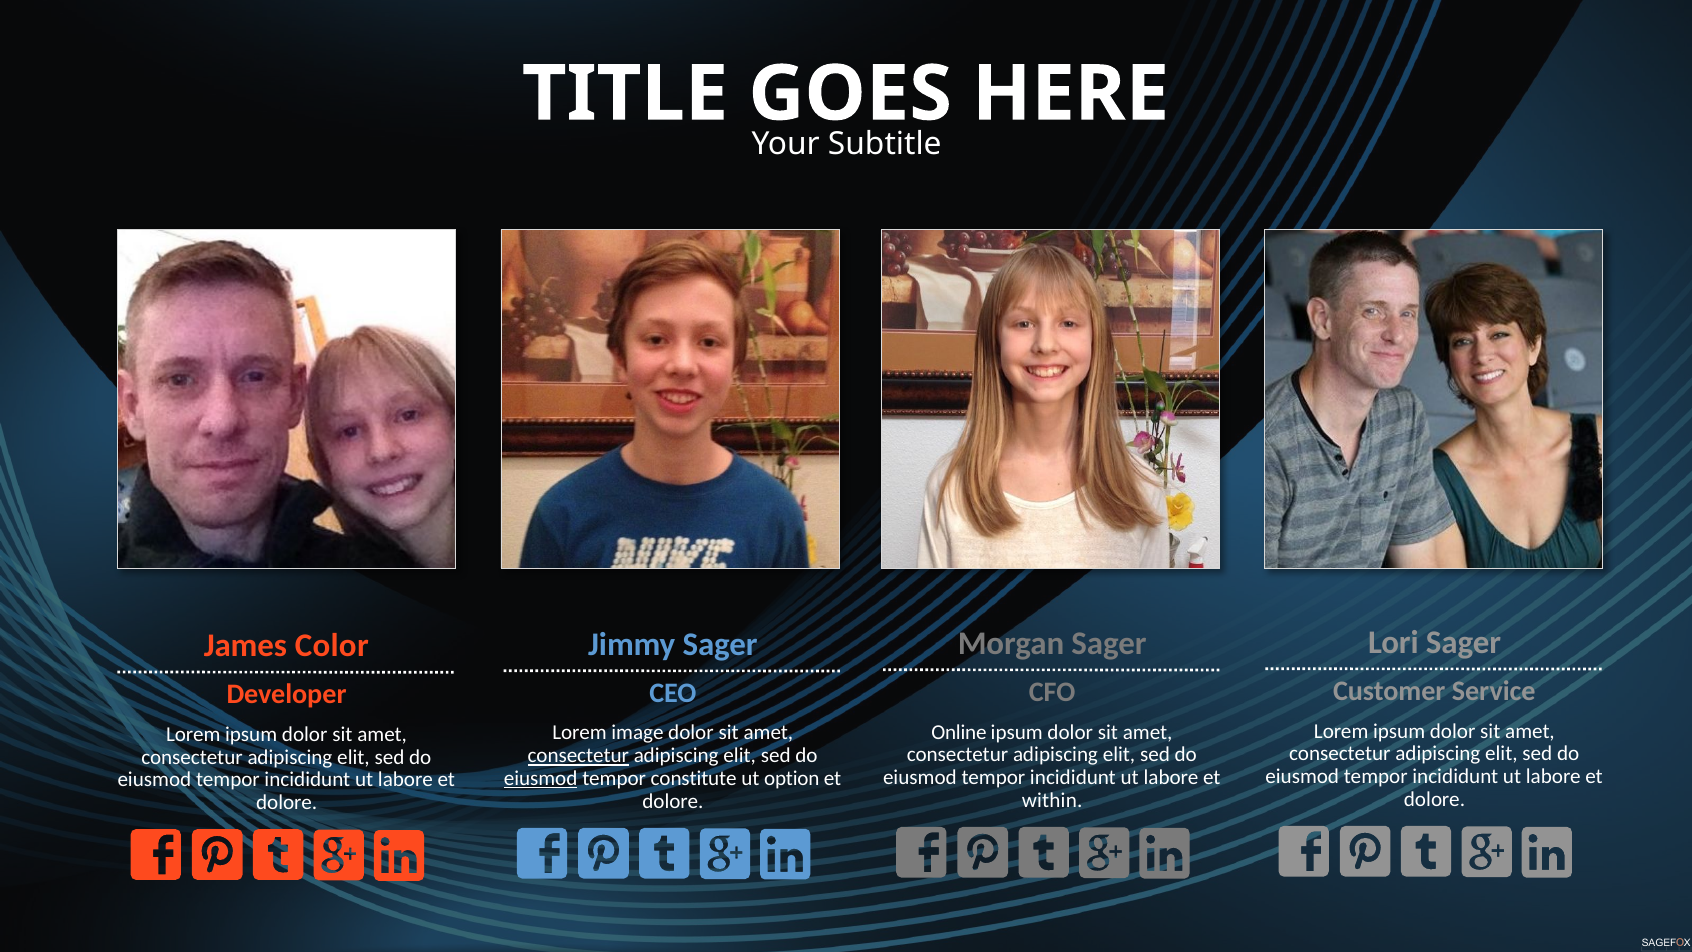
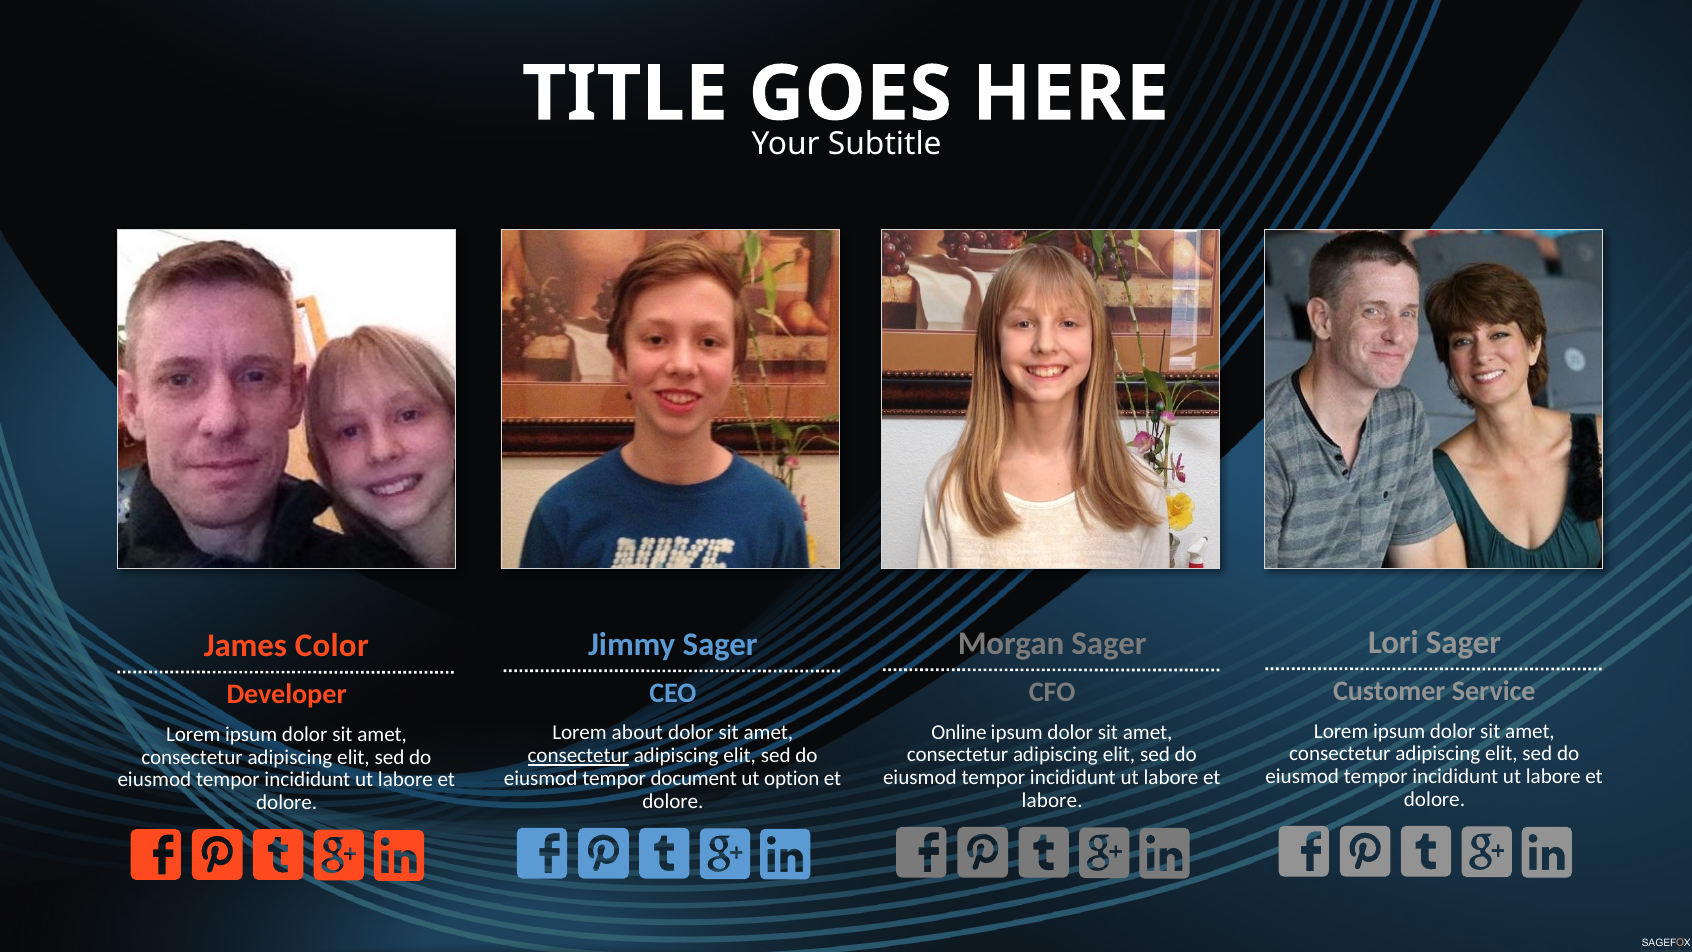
image: image -> about (637, 733)
eiusmod underline: present -> none (541, 778)
constitute: constitute -> document (694, 778)
within: within -> labore (1052, 800)
